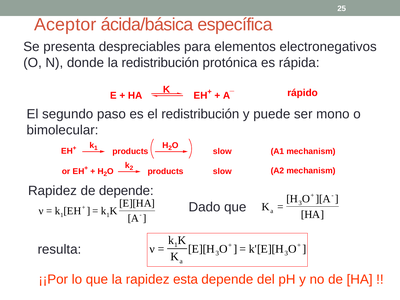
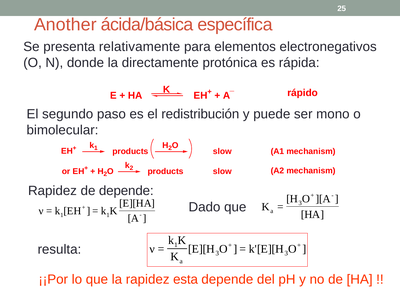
Aceptor: Aceptor -> Another (65, 25)
despreciables: despreciables -> relativamente (140, 47)
la redistribución: redistribución -> directamente (160, 63)
